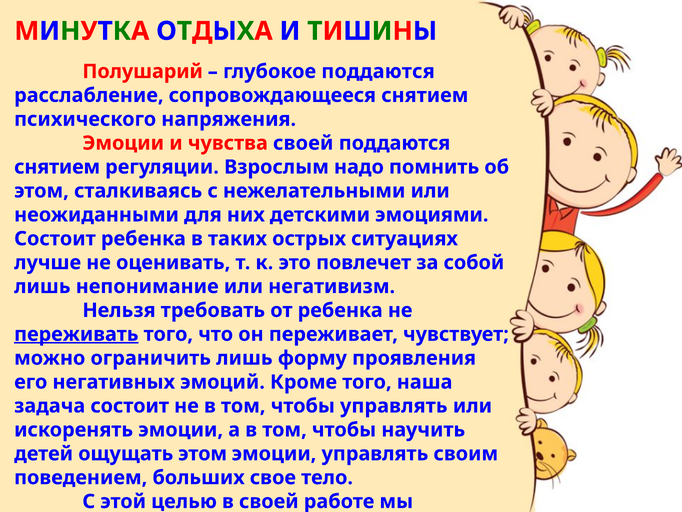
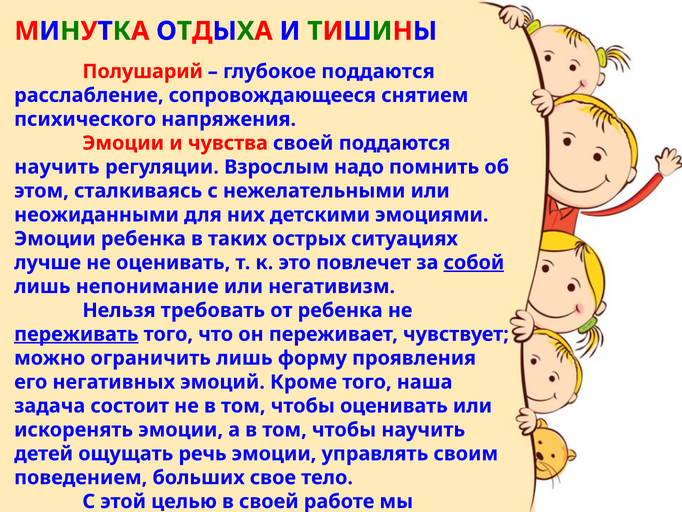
снятием: снятием -> научить (57, 167)
Состоит: Состоит -> Эмоции (55, 238)
собой underline: none -> present (474, 262)
чтобы управлять: управлять -> оценивать (394, 406)
ощущать этом: этом -> речь (203, 453)
